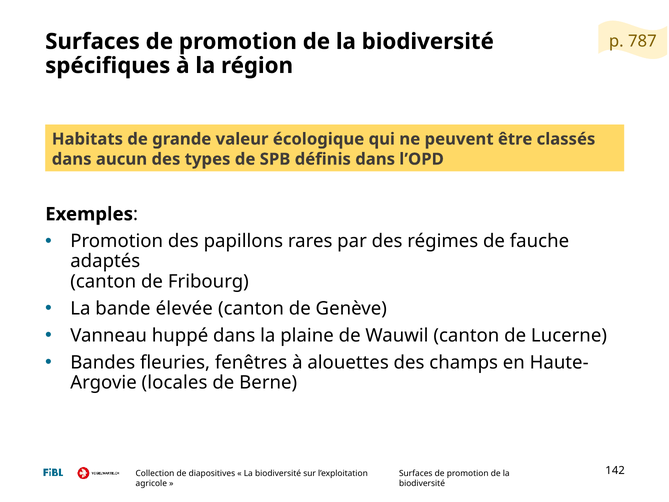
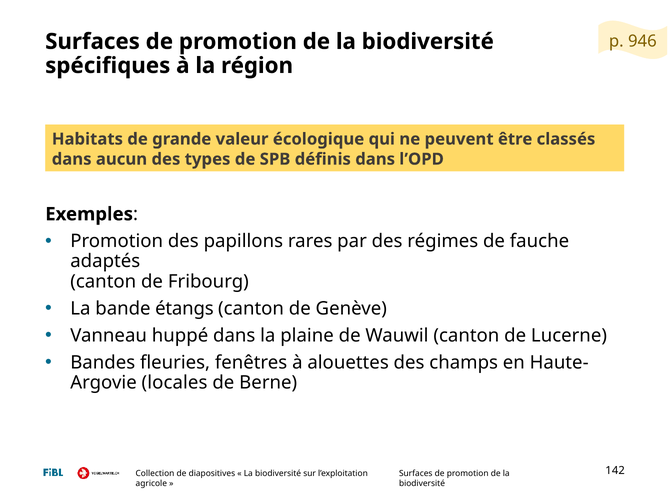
787: 787 -> 946 (642, 41)
élevée: élevée -> étangs (184, 308)
